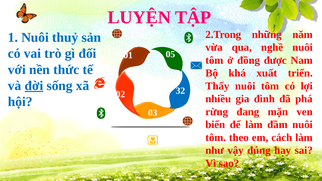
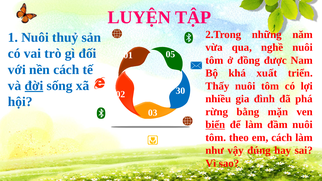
nền thức: thức -> cách (66, 70)
32: 32 -> 30 (180, 91)
đang: đang -> bằng (248, 112)
biển underline: none -> present (215, 125)
